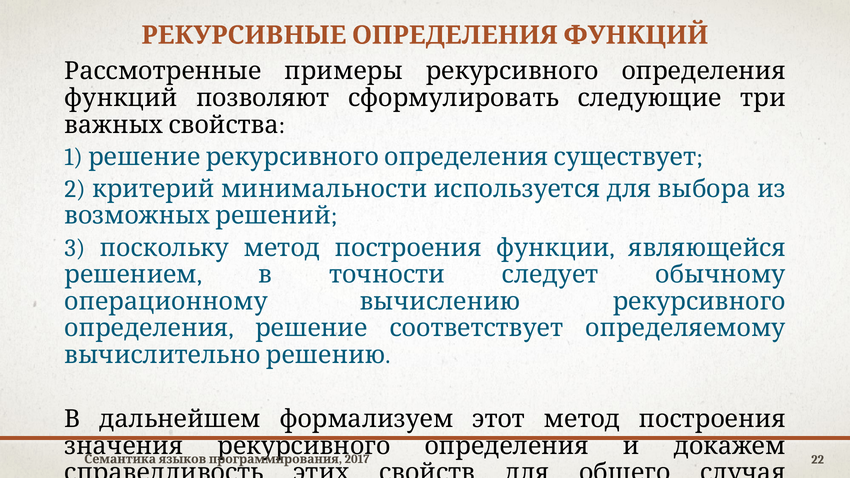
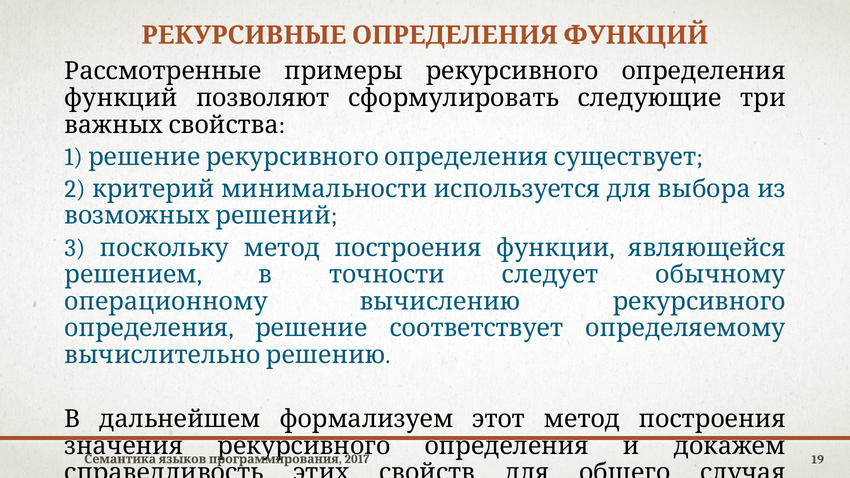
22: 22 -> 19 (818, 460)
